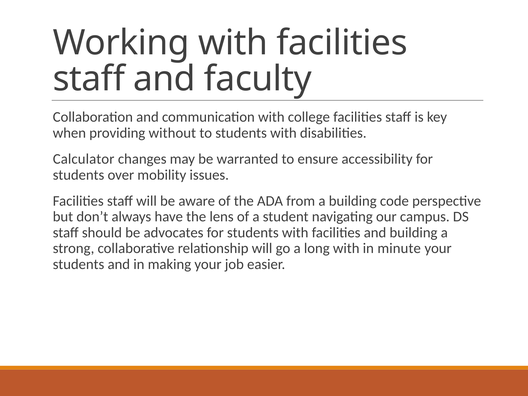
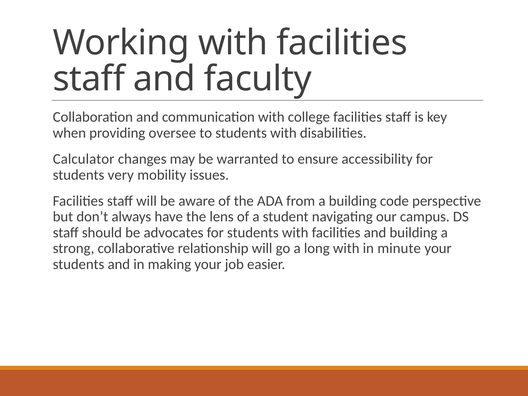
without: without -> oversee (172, 133)
over: over -> very (121, 175)
